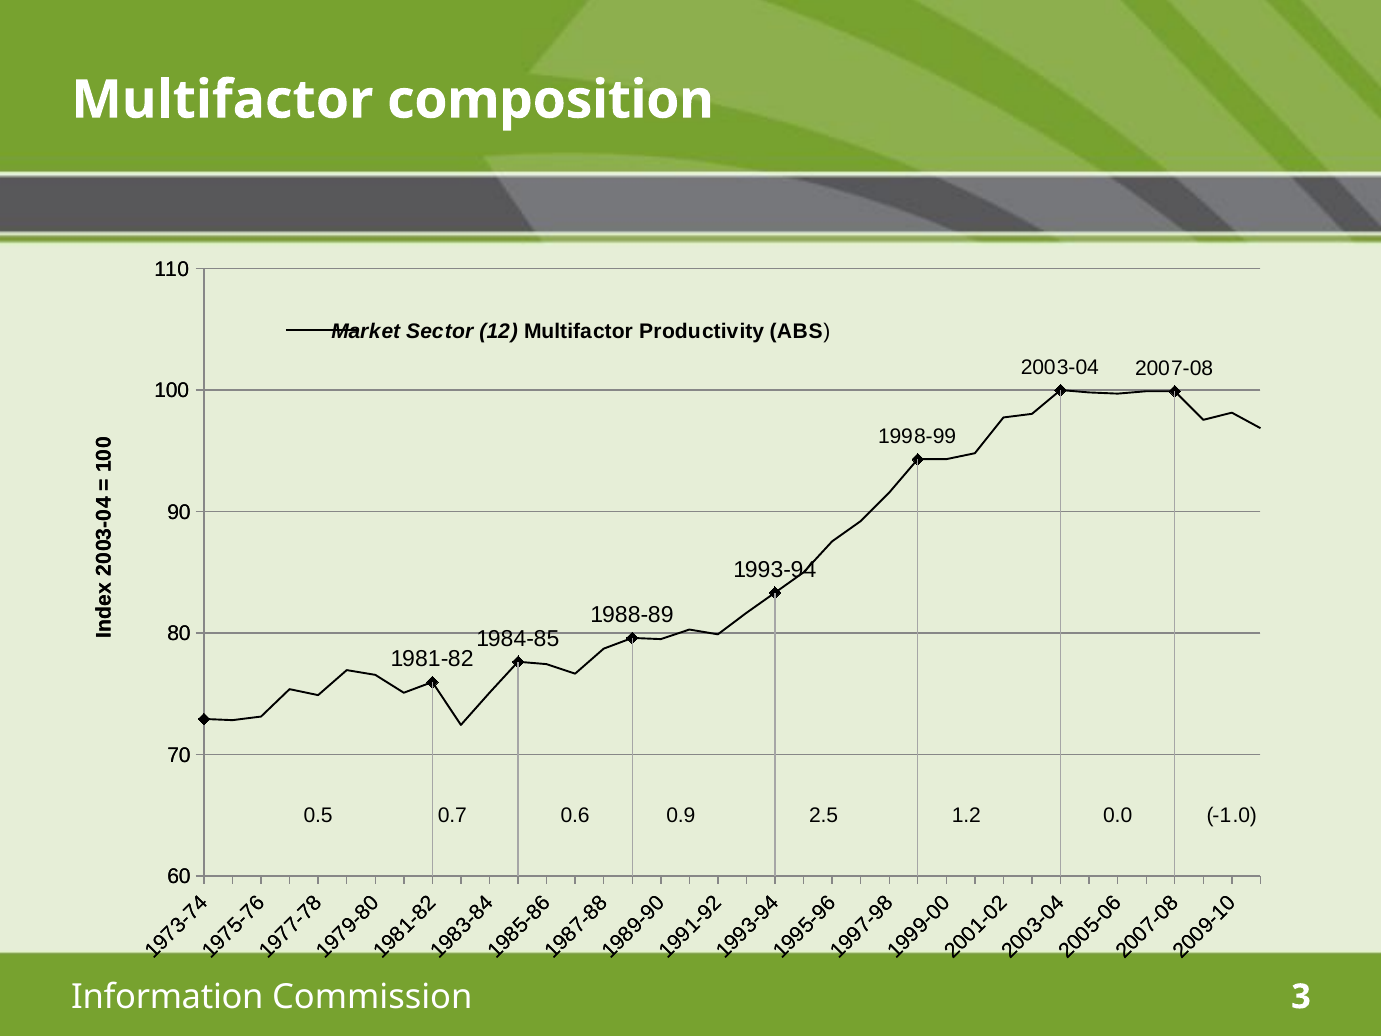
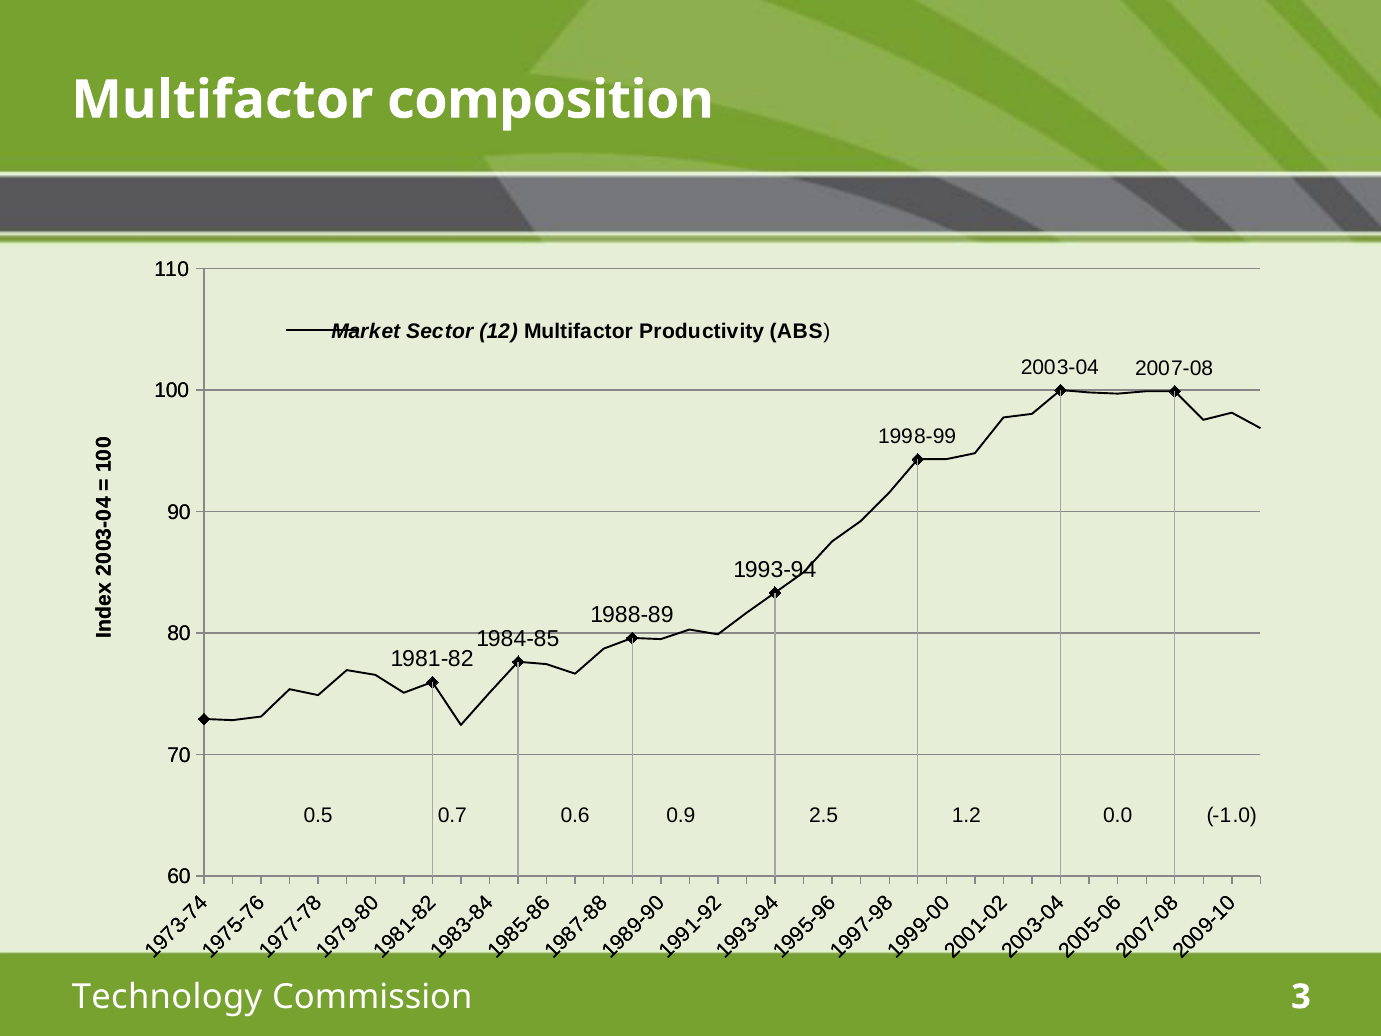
Information: Information -> Technology (167, 997)
